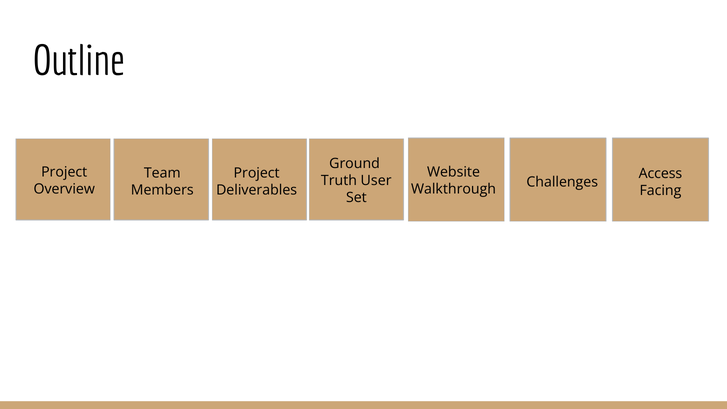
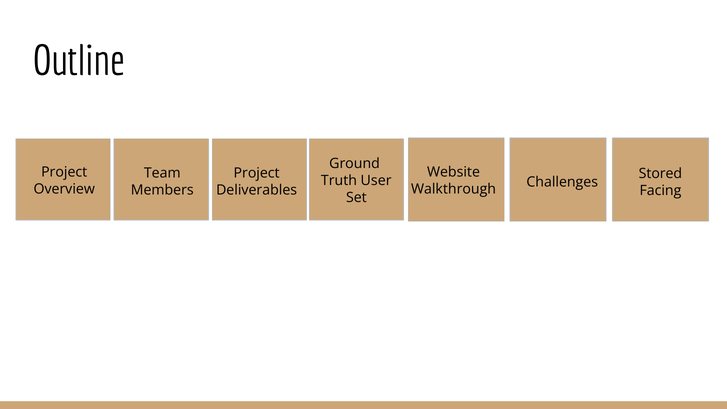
Access: Access -> Stored (660, 173)
